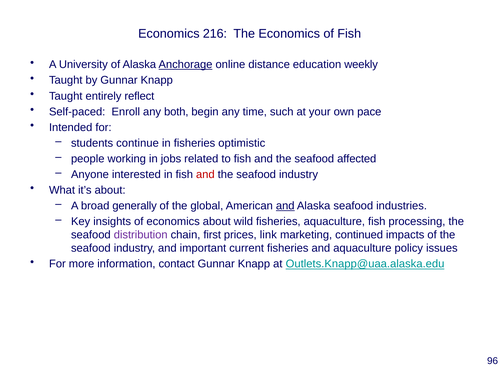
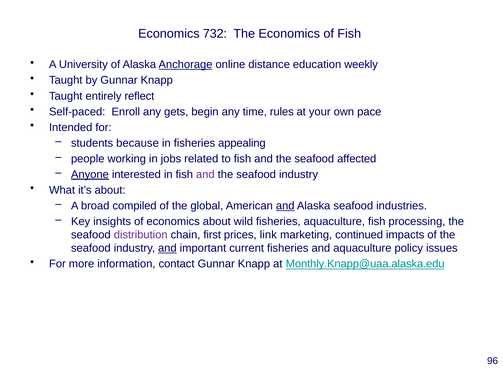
216: 216 -> 732 (215, 34)
both: both -> gets (176, 111)
such: such -> rules (282, 111)
continue: continue -> because (138, 143)
optimistic: optimistic -> appealing (242, 143)
Anyone underline: none -> present (90, 174)
and colour: red -> purple (205, 174)
generally: generally -> compiled (135, 205)
and underline: none -> present (167, 248)
Outlets.Knapp@uaa.alaska.edu: Outlets.Knapp@uaa.alaska.edu -> Monthly.Knapp@uaa.alaska.edu (365, 263)
